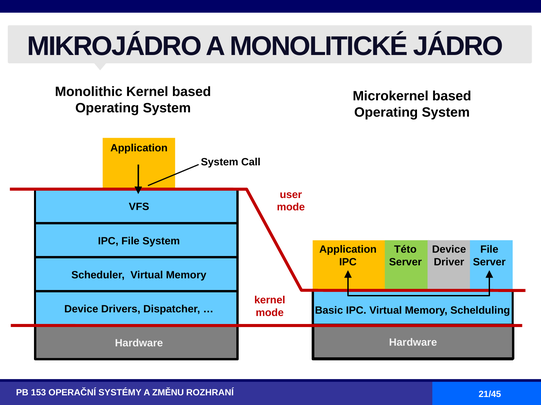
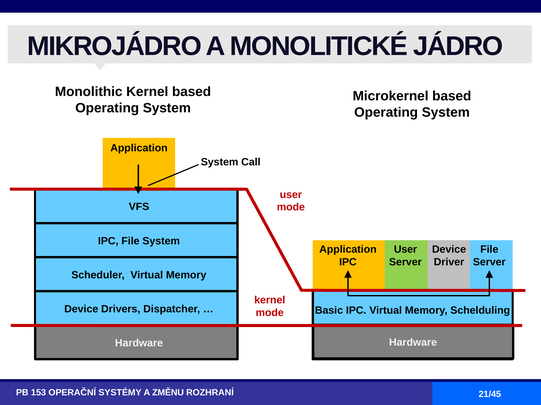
Této: Této -> User (406, 250)
